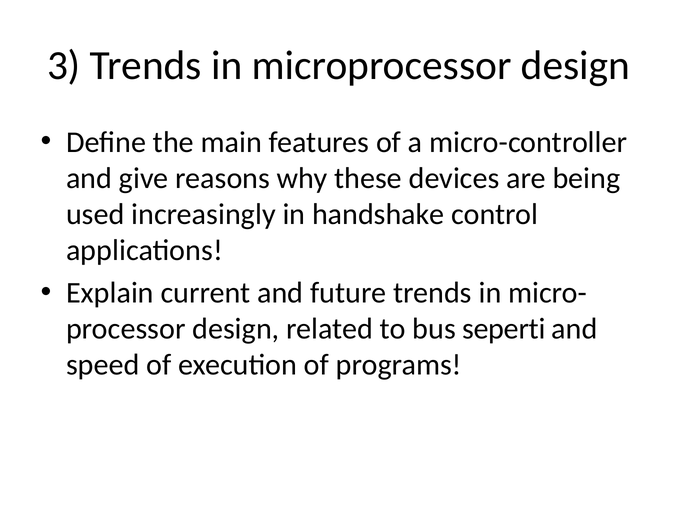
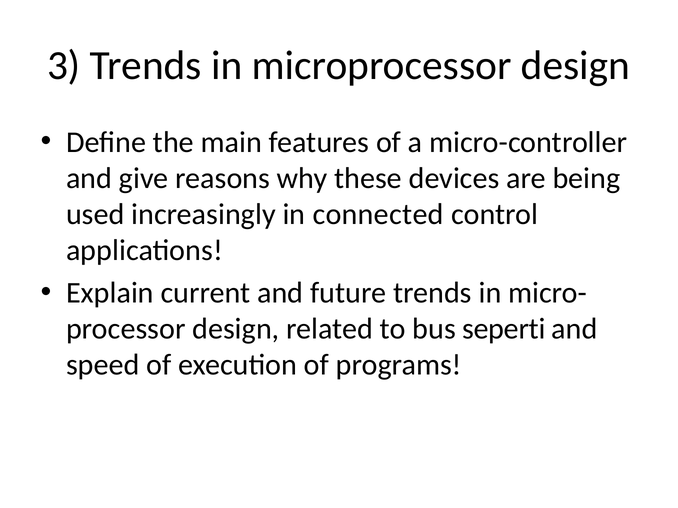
handshake: handshake -> connected (378, 215)
